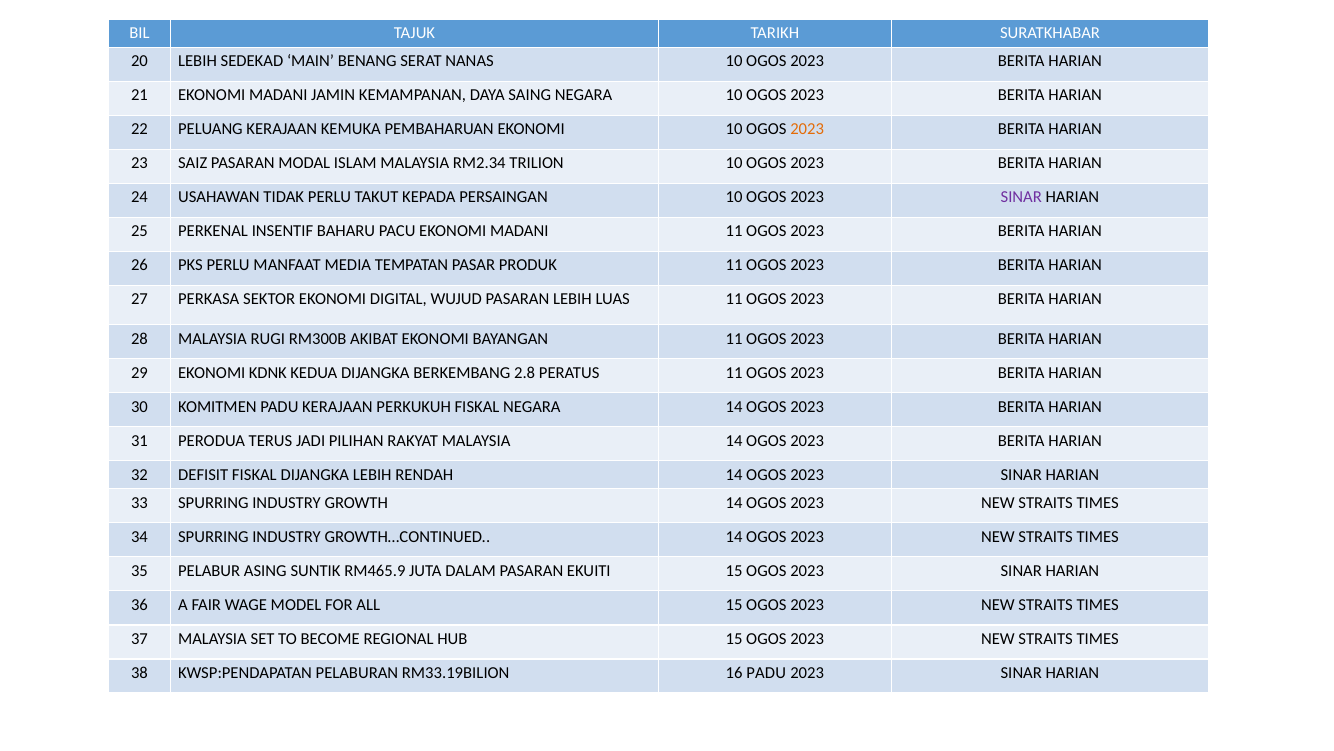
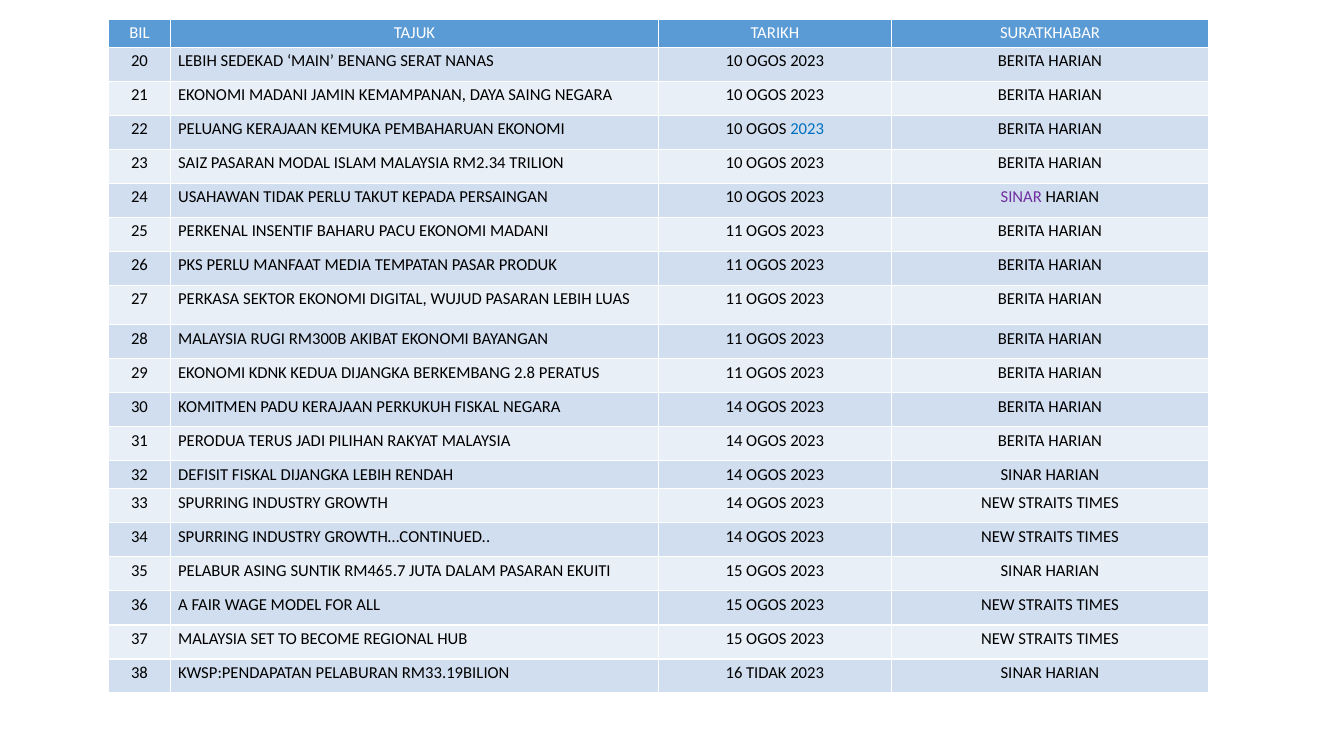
2023 colour: orange -> blue (807, 129)
RM465.9: RM465.9 -> RM465.7 (375, 570)
16 PADU: PADU -> TIDAK (766, 672)
